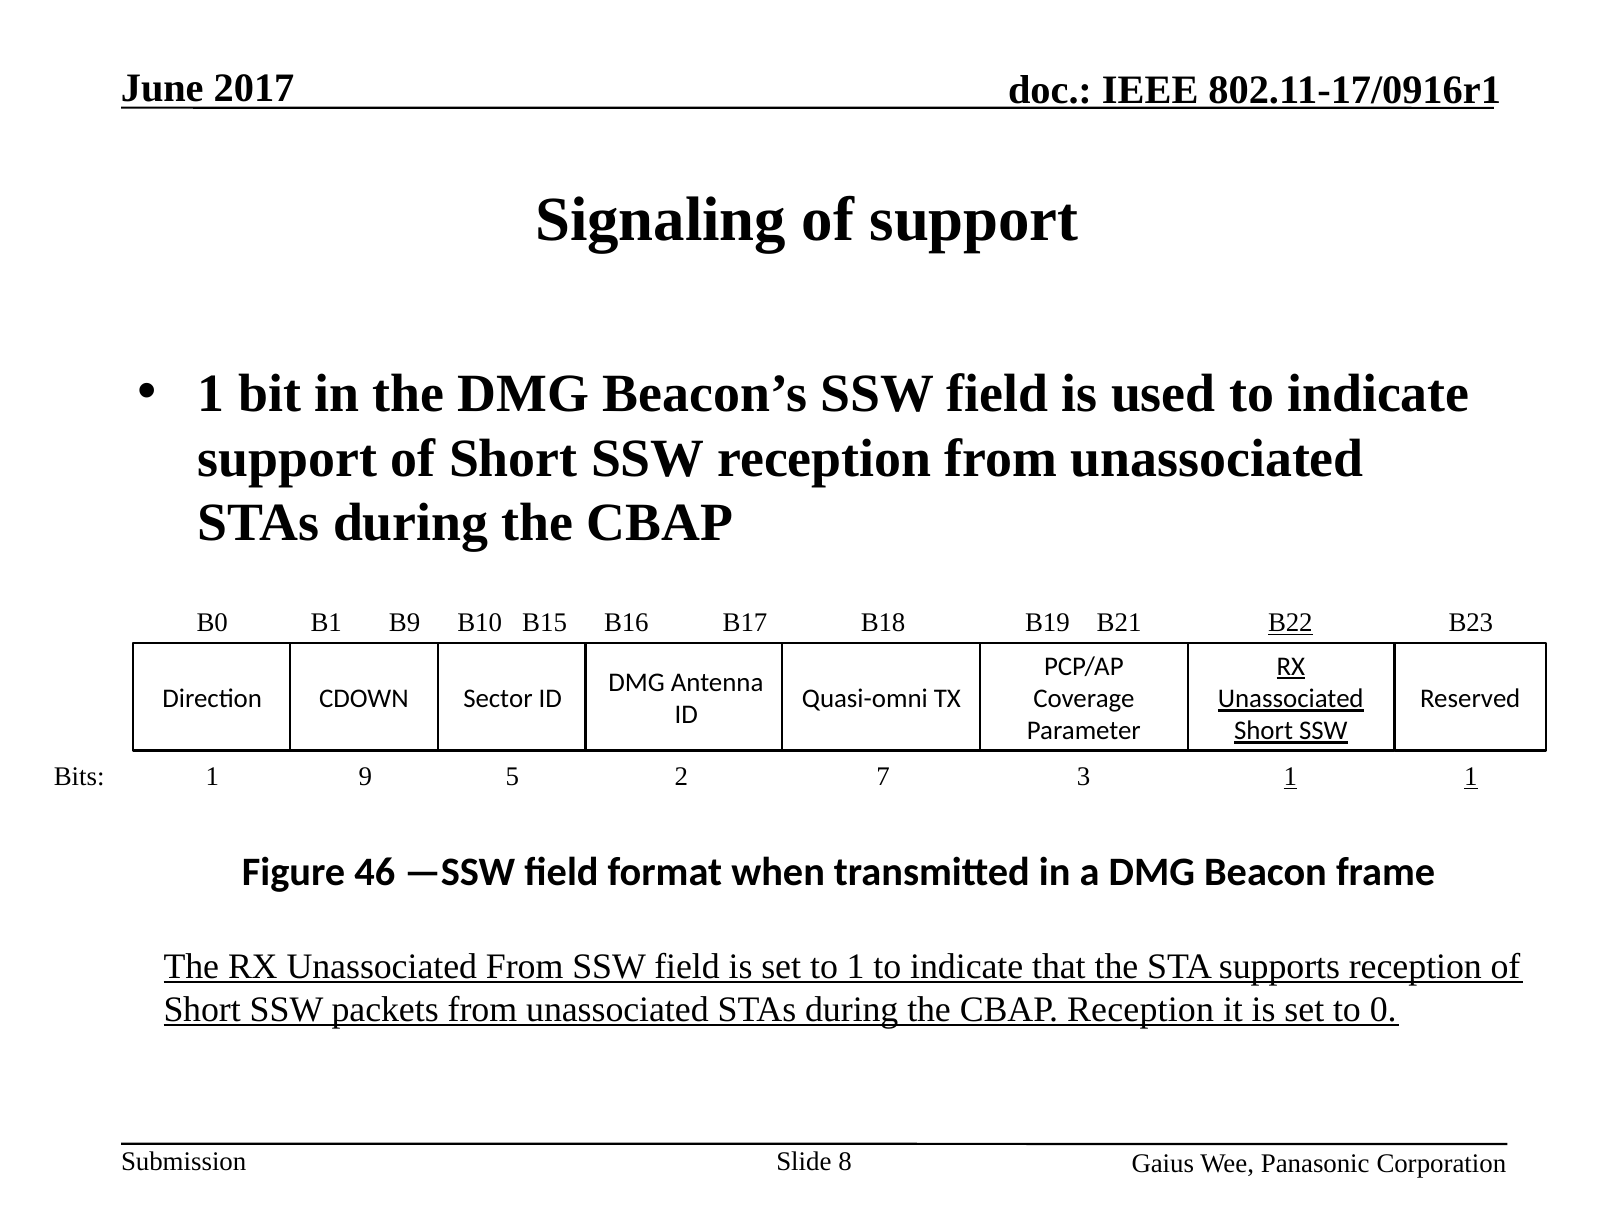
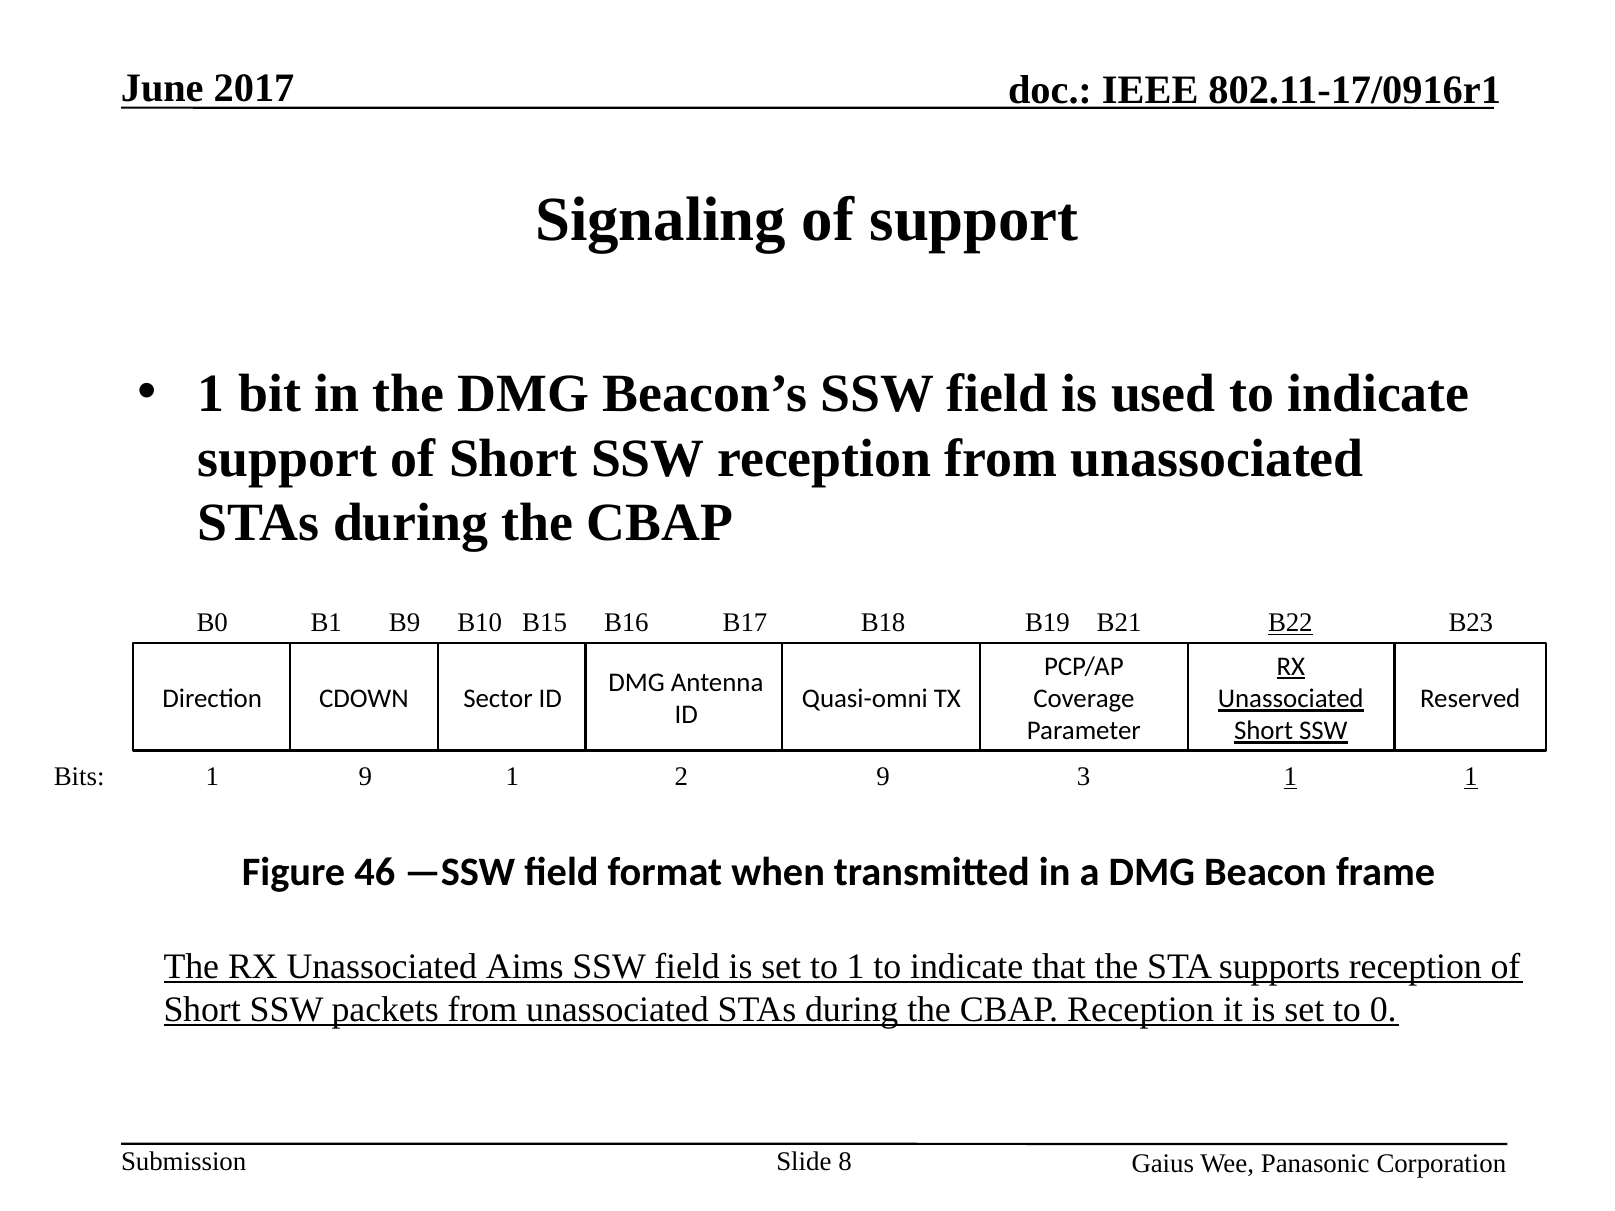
1 9 5: 5 -> 1 (512, 777)
2 7: 7 -> 9 (883, 777)
Unassociated From: From -> Aims (525, 967)
